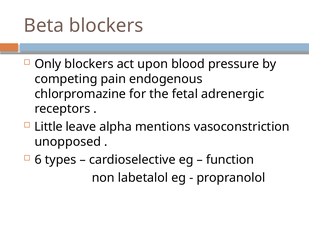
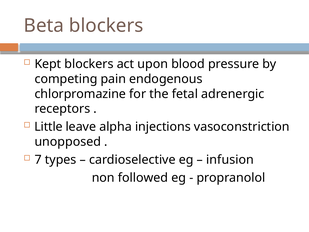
Only: Only -> Kept (48, 64)
mentions: mentions -> injections (163, 127)
6: 6 -> 7 (38, 160)
function: function -> infusion (230, 160)
labetalol: labetalol -> followed (143, 178)
